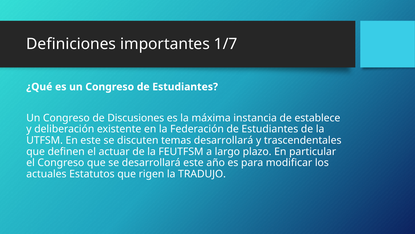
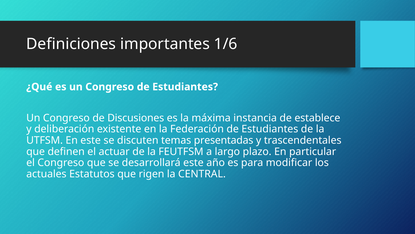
1/7: 1/7 -> 1/6 (226, 44)
temas desarrollará: desarrollará -> presentadas (224, 140)
TRADUJO: TRADUJO -> CENTRAL (202, 174)
